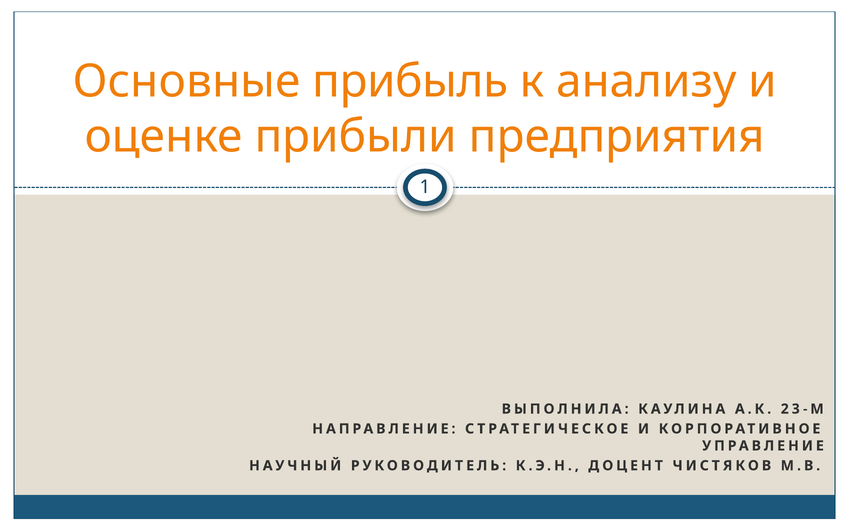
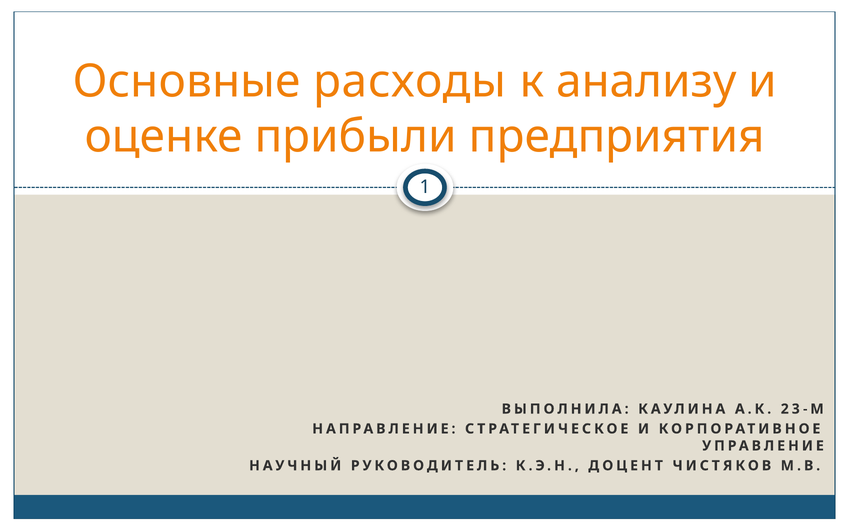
прибыль: прибыль -> расходы (410, 81)
